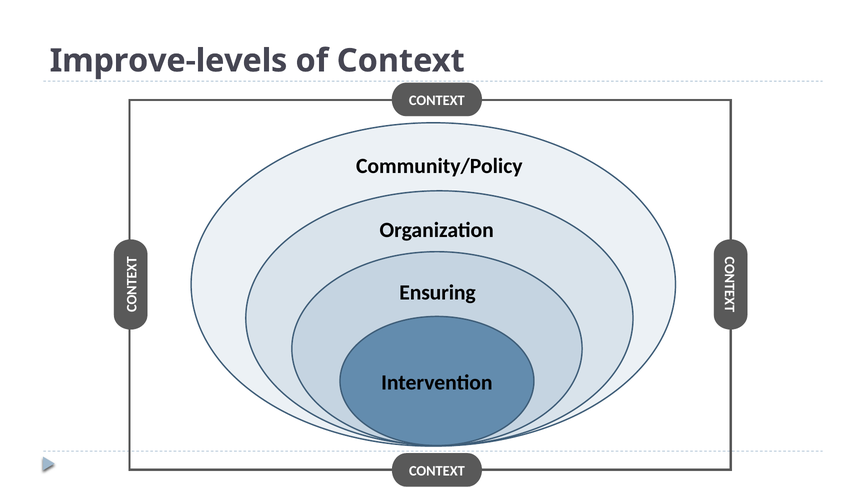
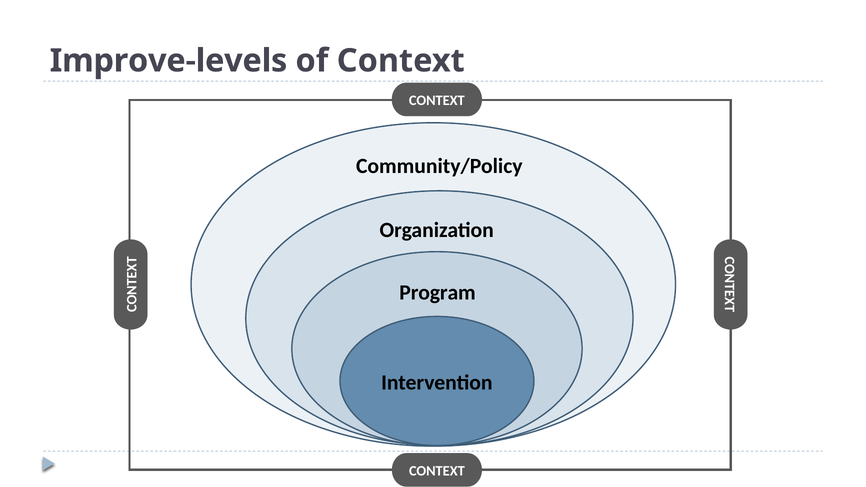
Ensuring: Ensuring -> Program (438, 293)
